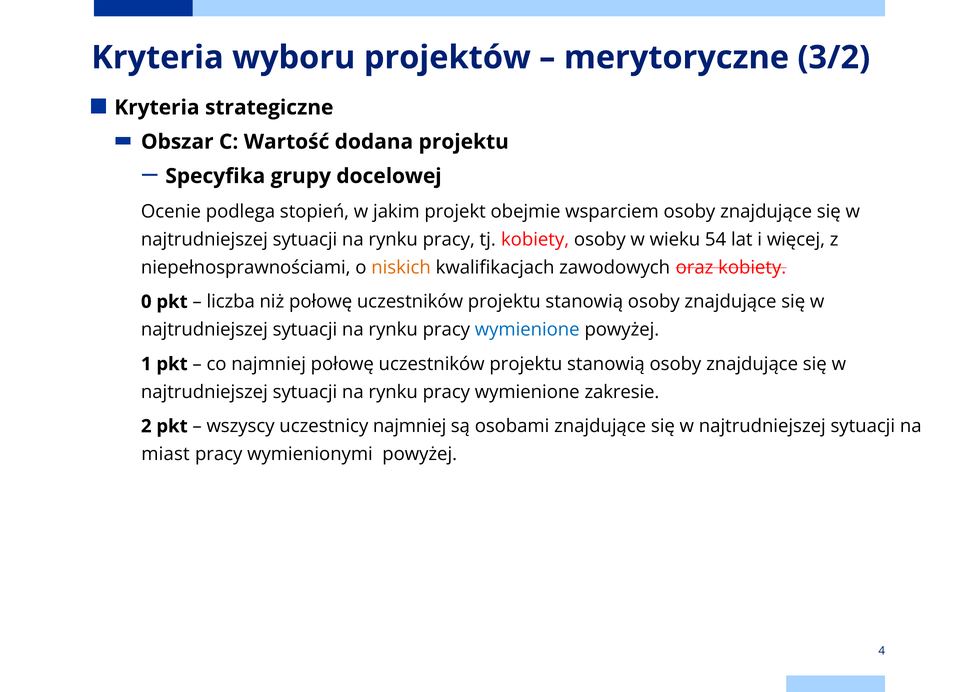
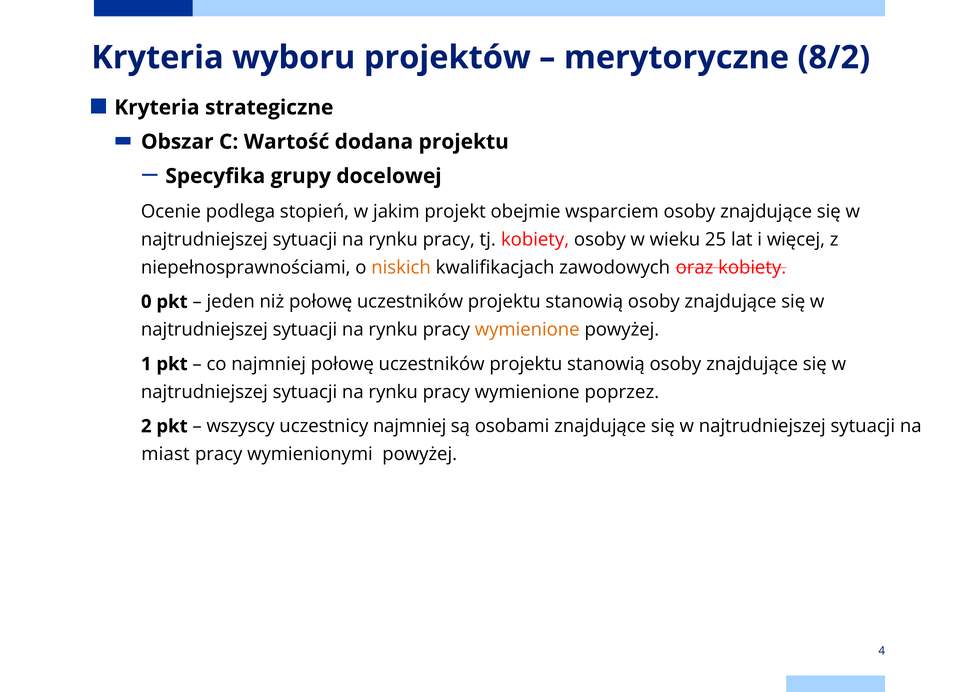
3/2: 3/2 -> 8/2 (834, 58)
54: 54 -> 25 (716, 240)
liczba: liczba -> jeden (231, 302)
wymienione colour: blue -> orange (527, 330)
zakresie: zakresie -> poprzez (622, 392)
